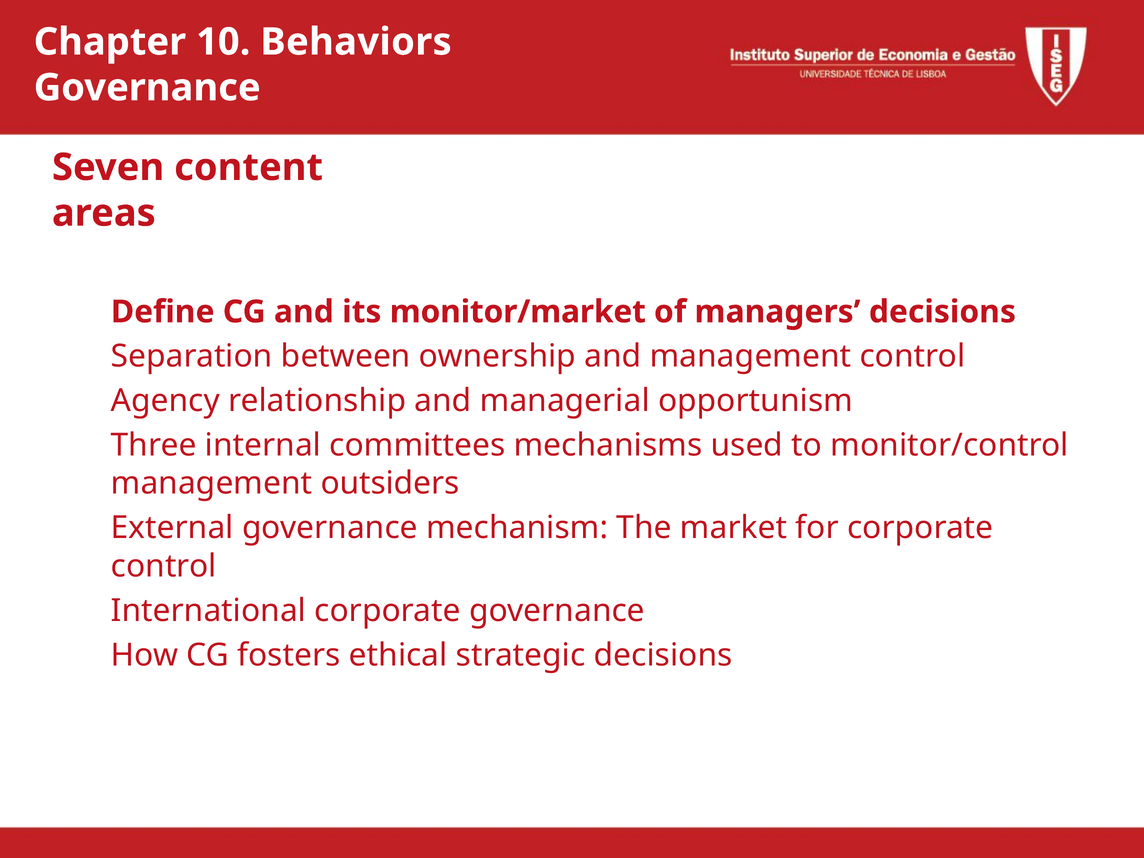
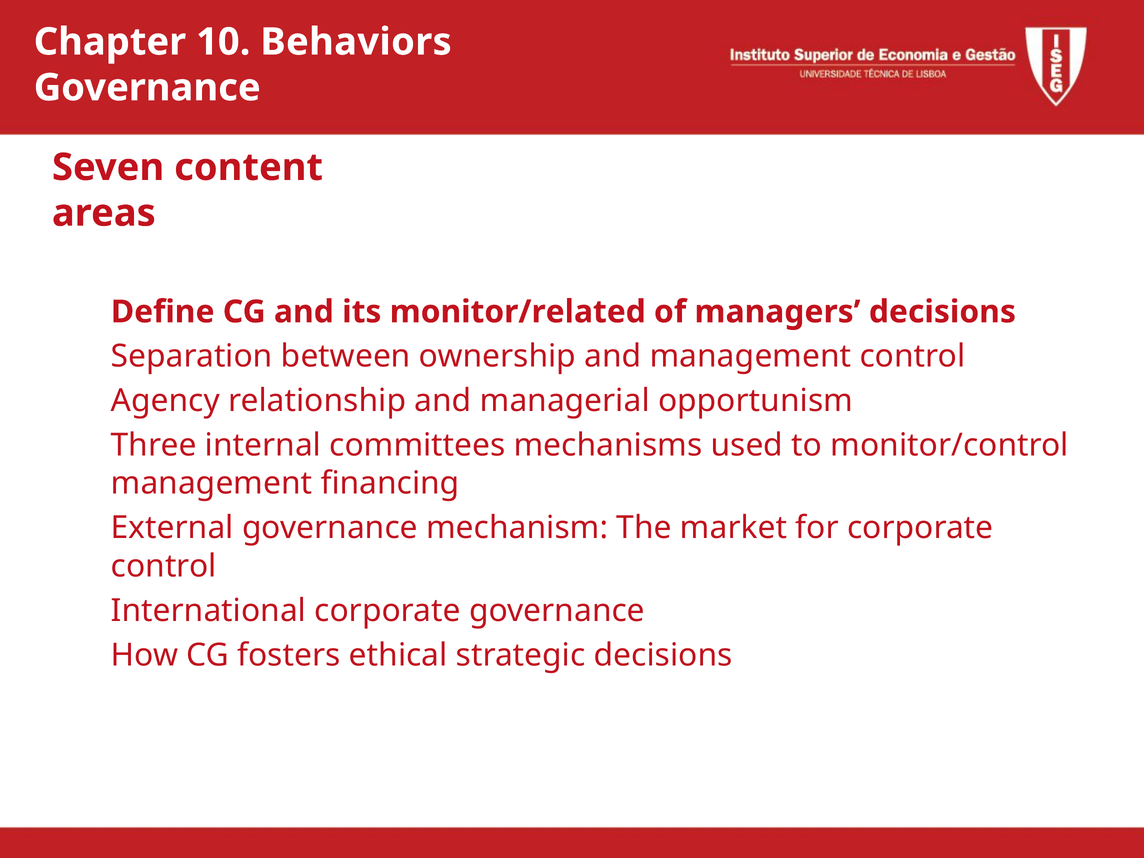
monitor/market: monitor/market -> monitor/related (518, 312)
outsiders: outsiders -> financing (390, 483)
